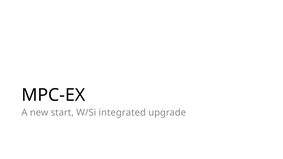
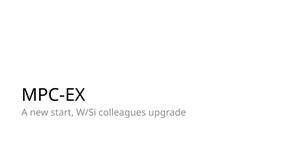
integrated: integrated -> colleagues (122, 113)
